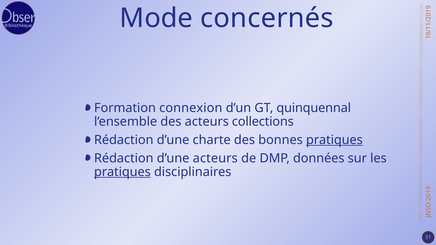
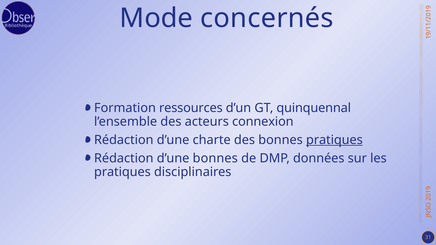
connexion: connexion -> ressources (191, 108)
collections: collections -> connexion (263, 122)
d’une acteurs: acteurs -> bonnes (215, 158)
pratiques underline: present -> none (122, 172)
